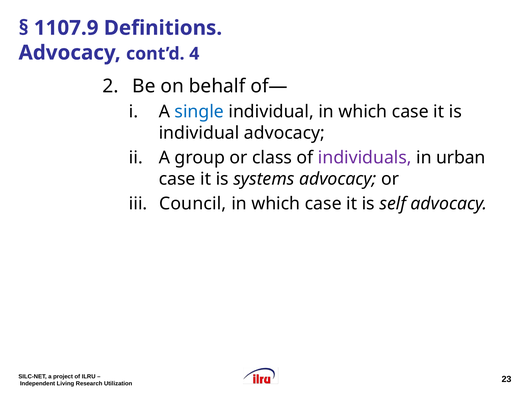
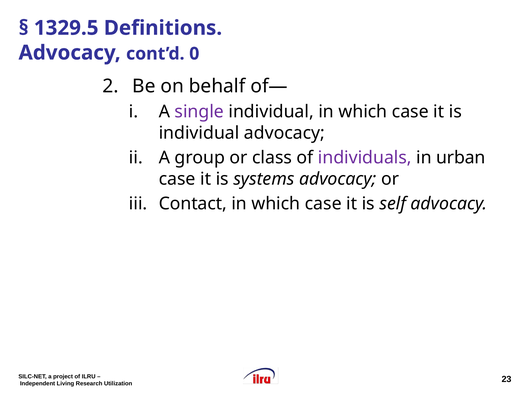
1107.9: 1107.9 -> 1329.5 (66, 28)
4: 4 -> 0 (194, 54)
single colour: blue -> purple (199, 112)
Council: Council -> Contact (193, 203)
